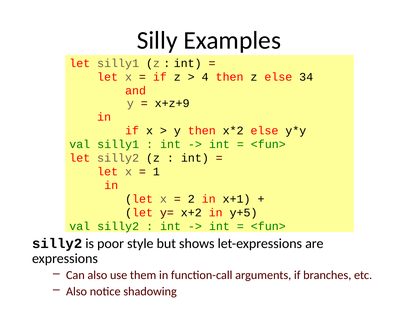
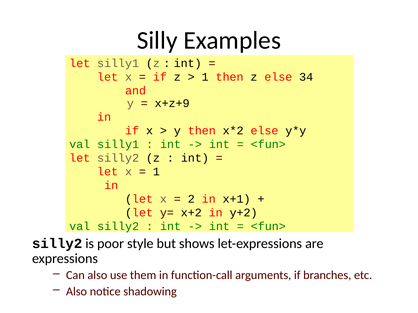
4: 4 -> 1 (205, 77)
y+5: y+5 -> y+2 (244, 213)
